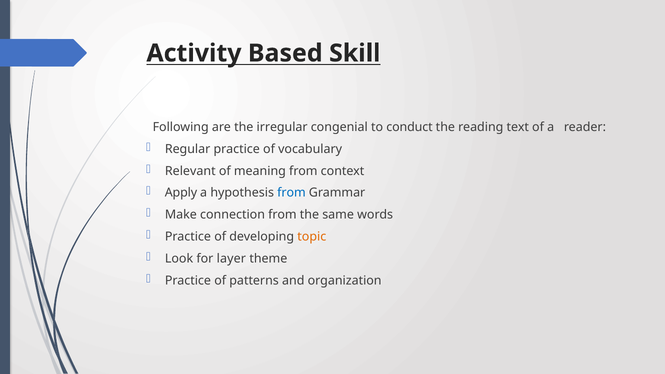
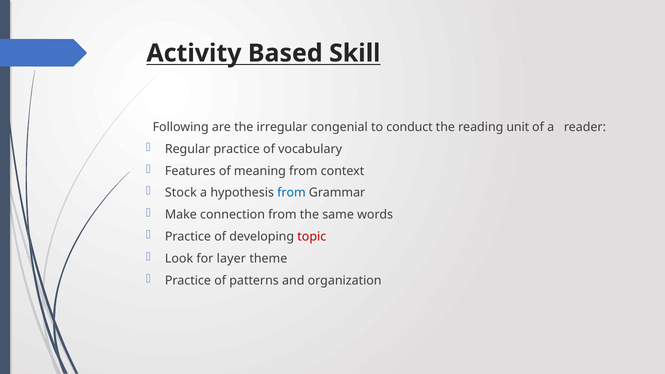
text: text -> unit (518, 127)
Relevant: Relevant -> Features (190, 171)
Apply: Apply -> Stock (181, 193)
topic colour: orange -> red (312, 237)
